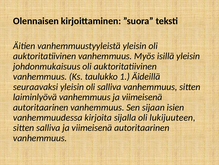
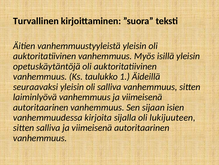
Olennaisen: Olennaisen -> Turvallinen (36, 21)
johdonmukaisuus: johdonmukaisuus -> opetuskäytäntöjä (47, 66)
